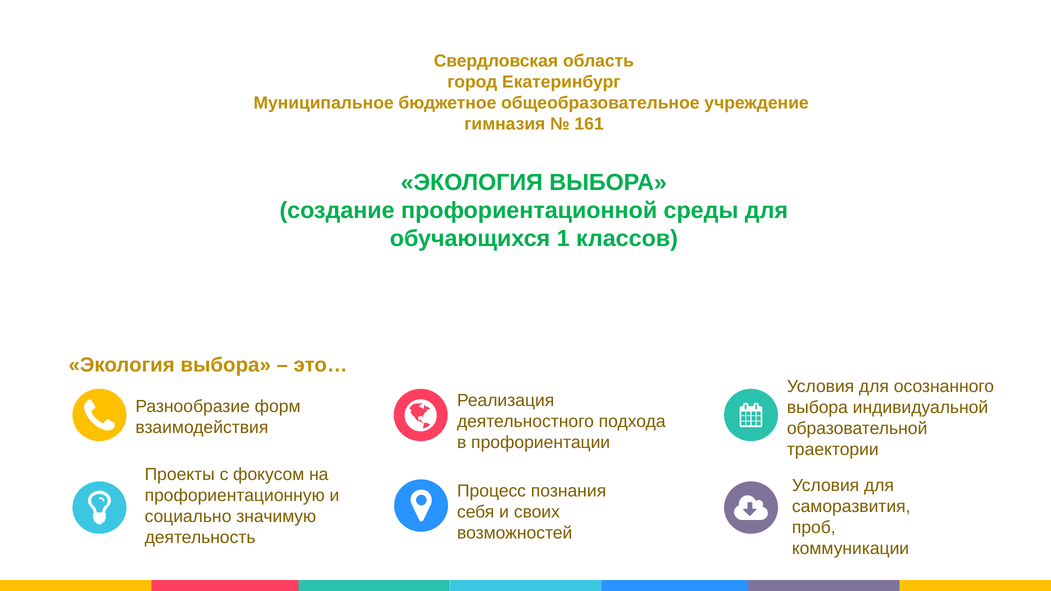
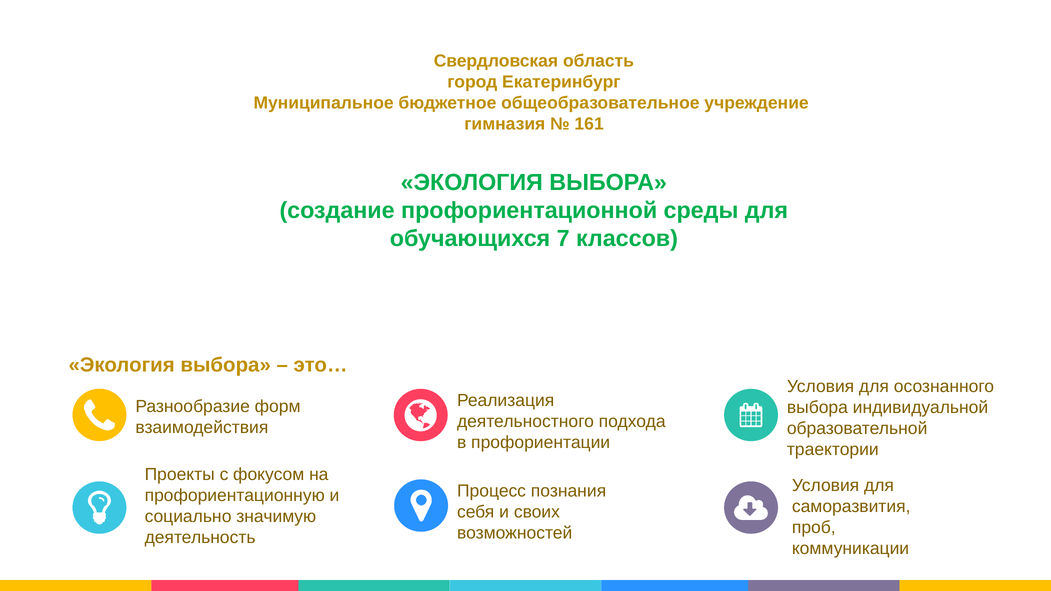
1: 1 -> 7 (563, 238)
